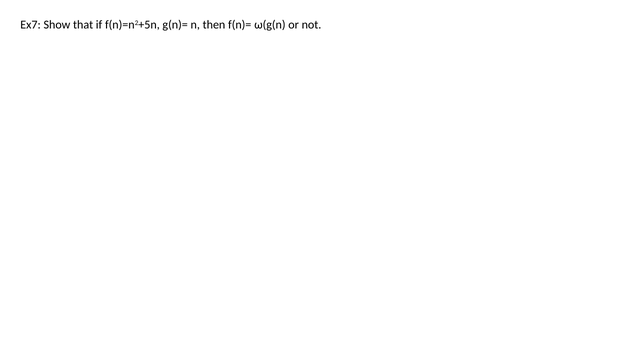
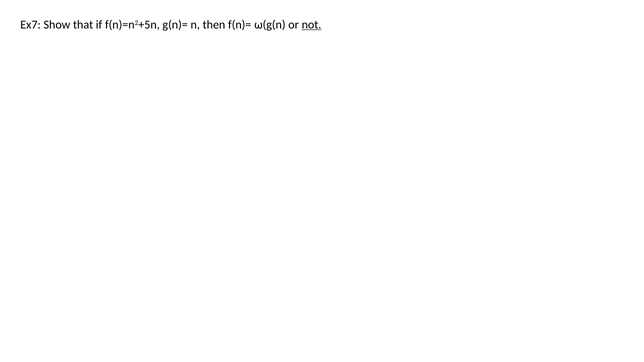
not underline: none -> present (312, 25)
